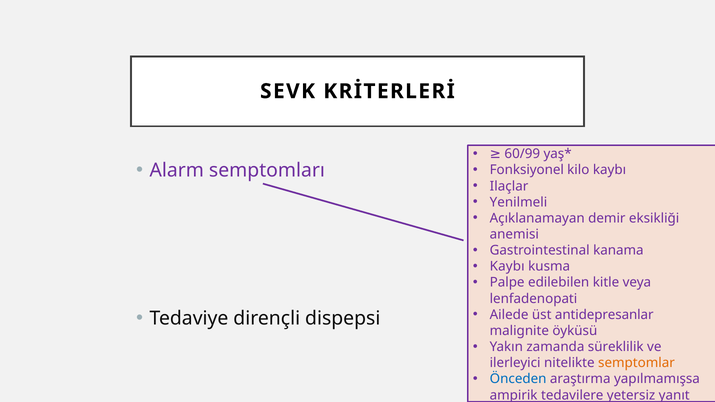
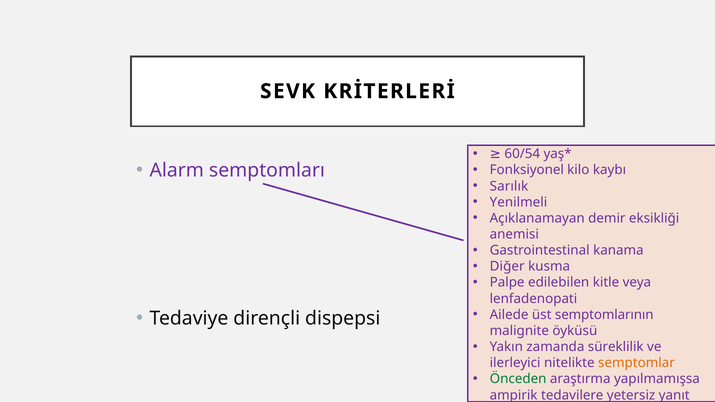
60/99: 60/99 -> 60/54 (522, 154)
Ilaçlar: Ilaçlar -> Sarılık (509, 186)
Kaybı: Kaybı -> Diğer (507, 267)
antidepresanlar: antidepresanlar -> semptomlarının (604, 315)
Önceden colour: blue -> green (518, 379)
